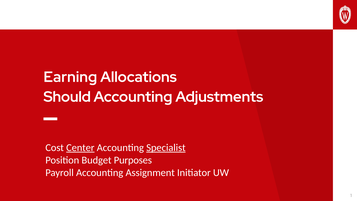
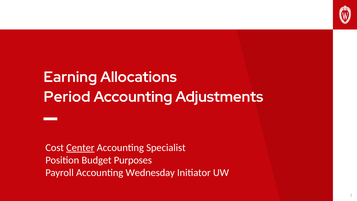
Should: Should -> Period (67, 97)
Specialist underline: present -> none (166, 147)
Assignment: Assignment -> Wednesday (150, 172)
